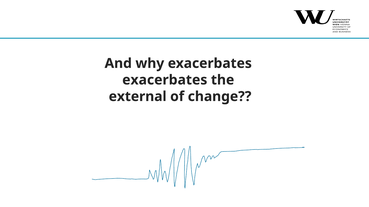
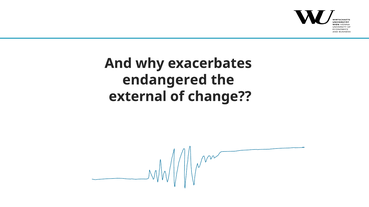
exacerbates: exacerbates -> endangered (165, 80)
